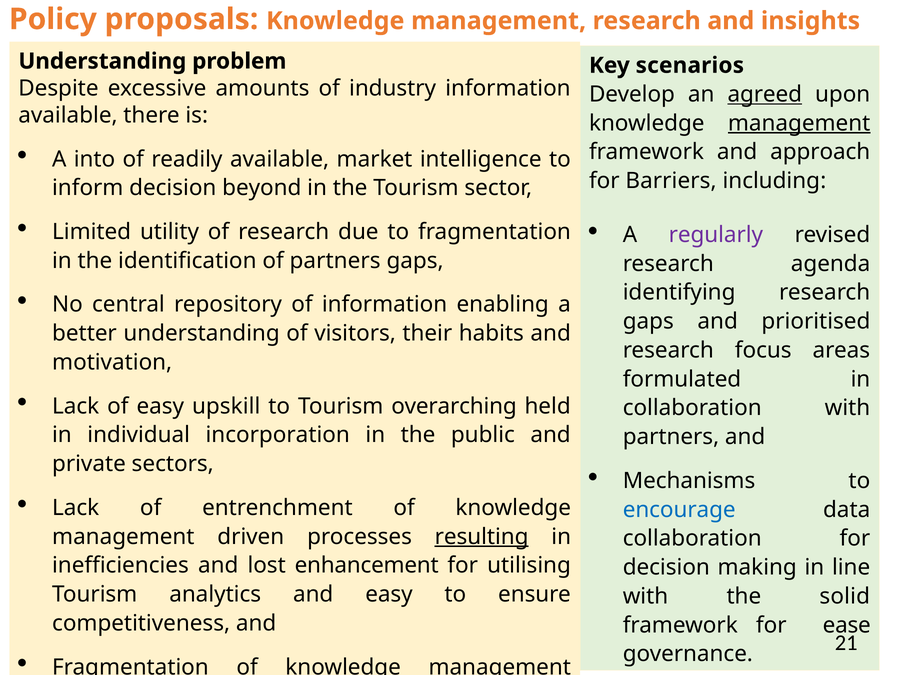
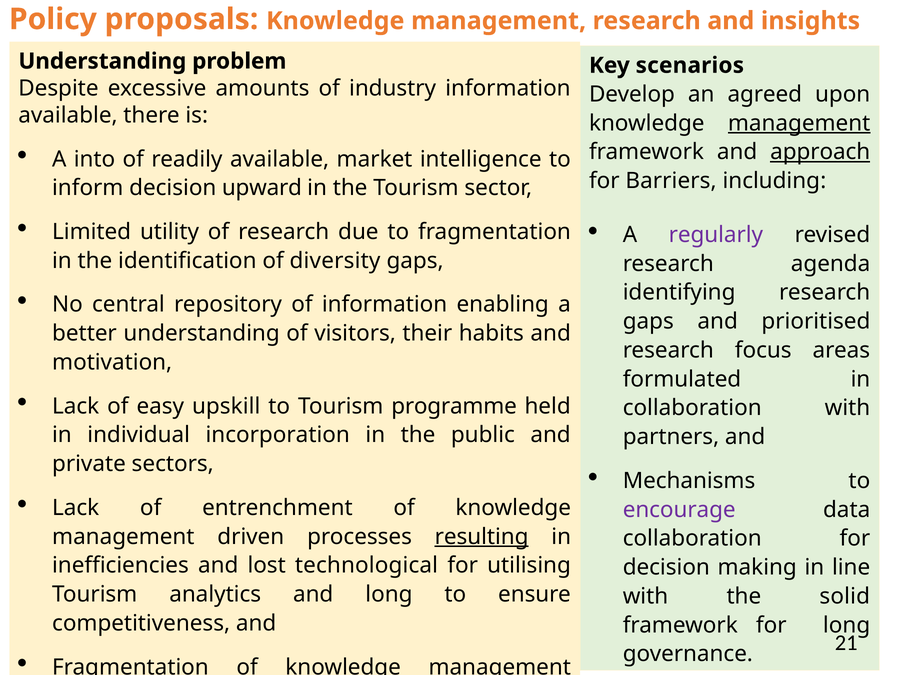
agreed underline: present -> none (765, 94)
approach underline: none -> present (820, 152)
beyond: beyond -> upward (262, 188)
of partners: partners -> diversity (335, 261)
overarching: overarching -> programme (454, 406)
encourage colour: blue -> purple (679, 510)
enhancement: enhancement -> technological (366, 566)
and easy: easy -> long (389, 594)
for ease: ease -> long (847, 625)
